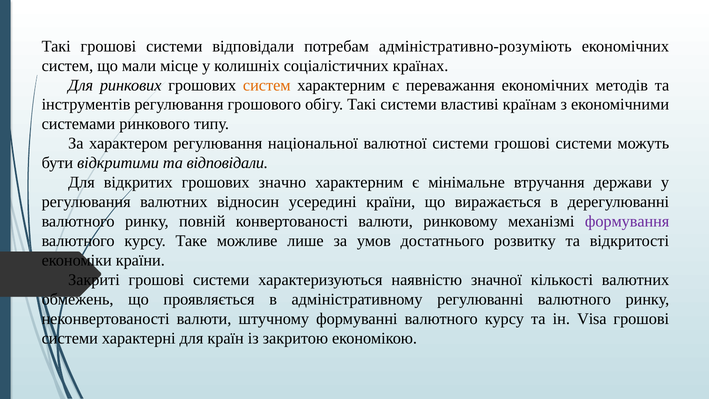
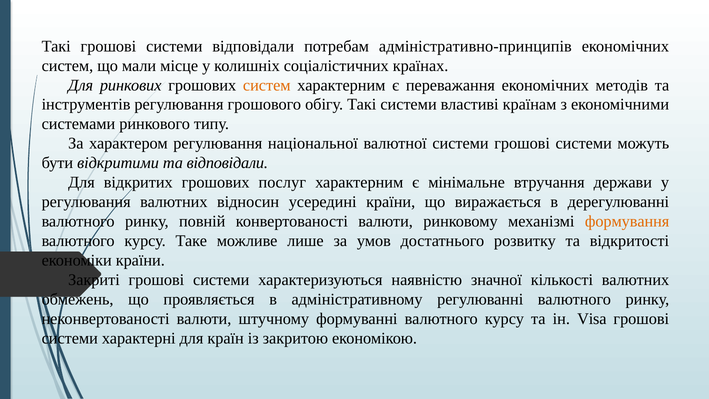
адміністративно-розуміють: адміністративно-розуміють -> адміністративно-принципів (475, 46)
значно: значно -> послуг (282, 182)
формування colour: purple -> orange (627, 221)
